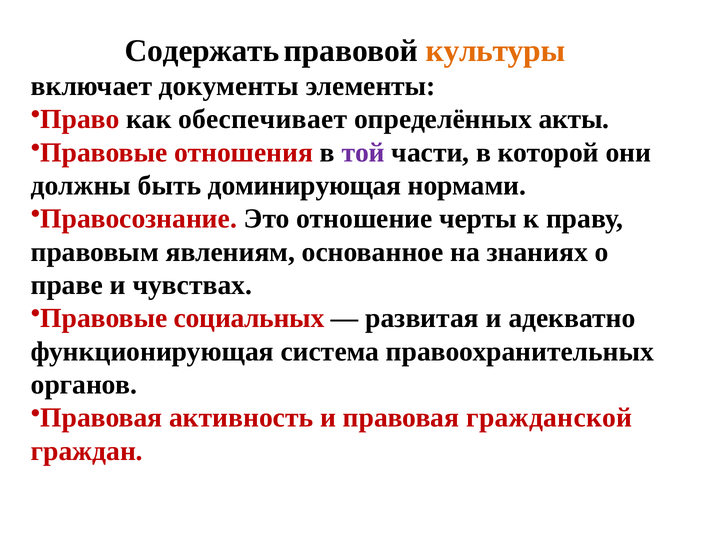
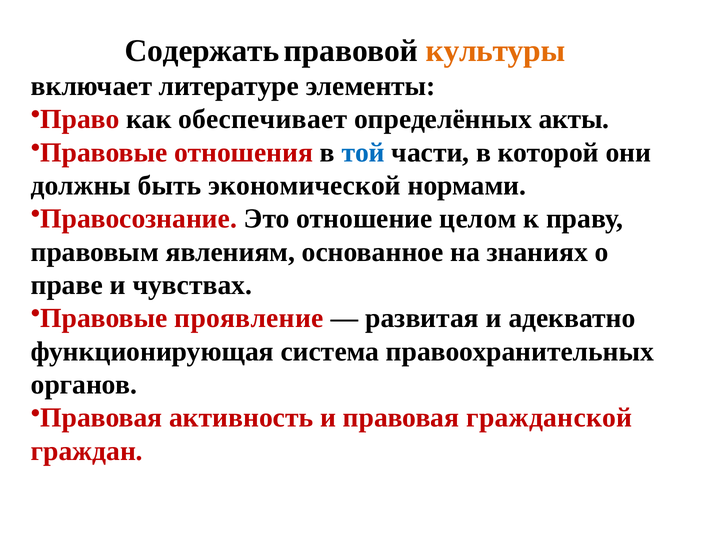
документы: документы -> литературе (229, 86)
той colour: purple -> blue (363, 152)
доминирующая: доминирующая -> экономической (304, 185)
черты: черты -> целом (478, 219)
социальных: социальных -> проявление (249, 318)
